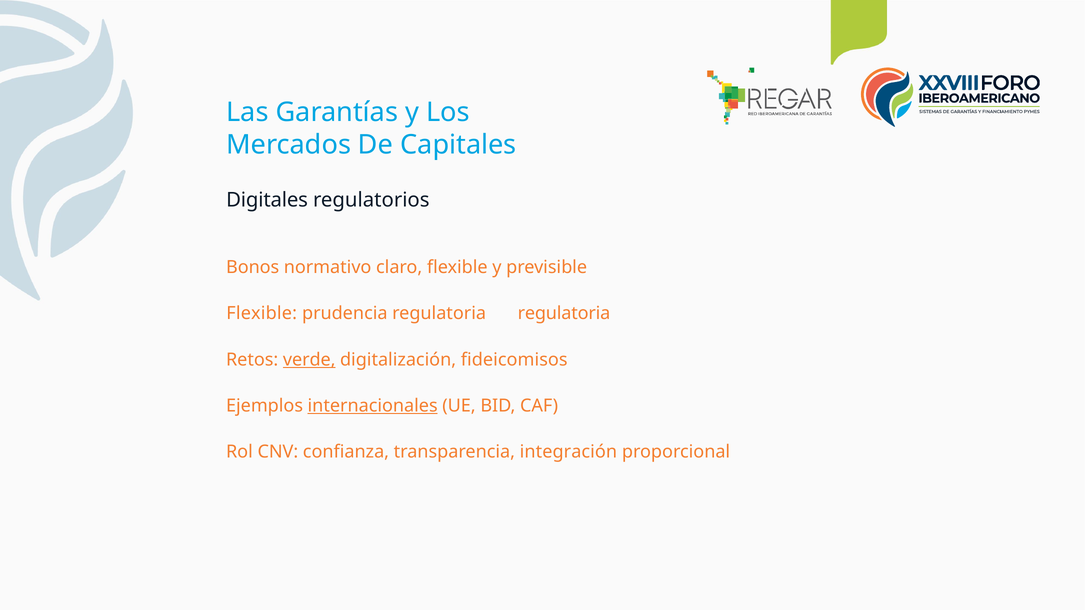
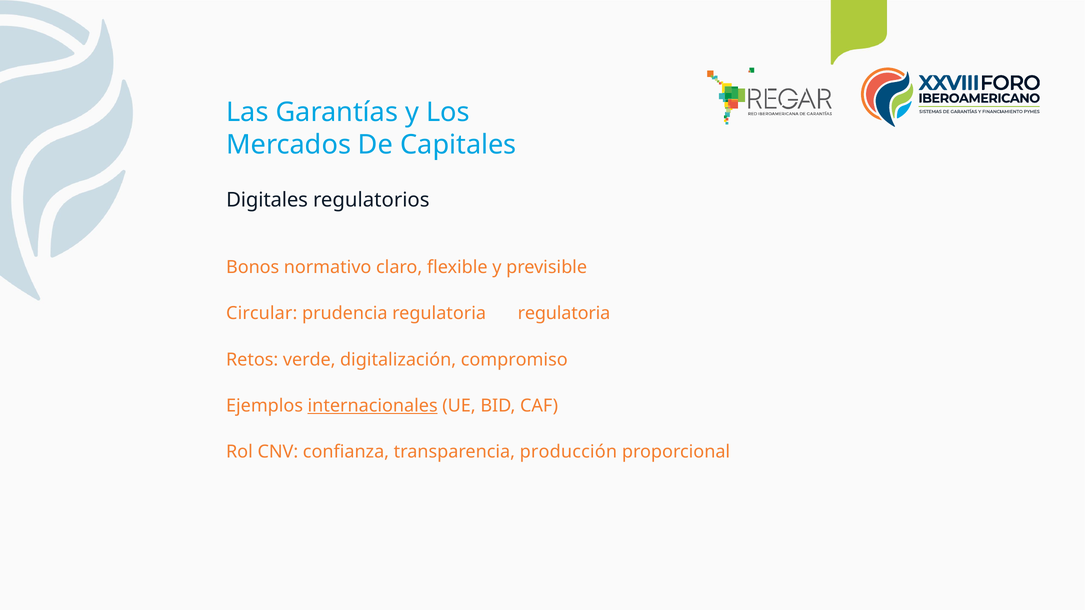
Flexible: Flexible -> Circular (262, 314)
verde underline: present -> none (309, 360)
fideicomisos: fideicomisos -> compromiso (514, 360)
integración: integración -> producción (568, 452)
